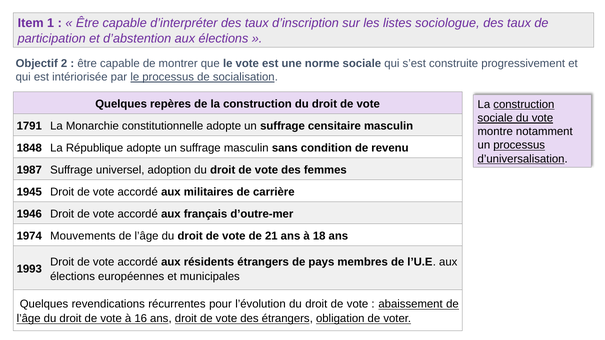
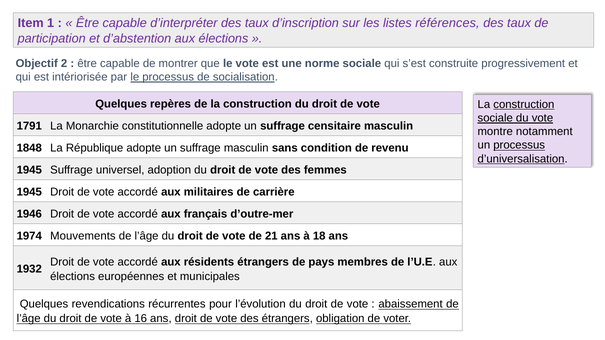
sociologue: sociologue -> références (447, 23)
1987: 1987 -> 1945 (29, 170)
1993: 1993 -> 1932 (29, 269)
